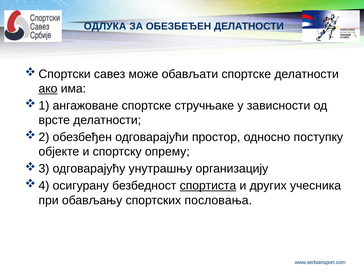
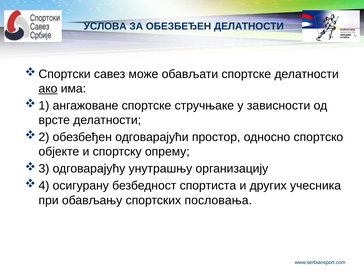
ОДЛУКА: ОДЛУКА -> УСЛОВА (105, 26)
поступку: поступку -> спортско (318, 137)
спортиста underline: present -> none (208, 186)
